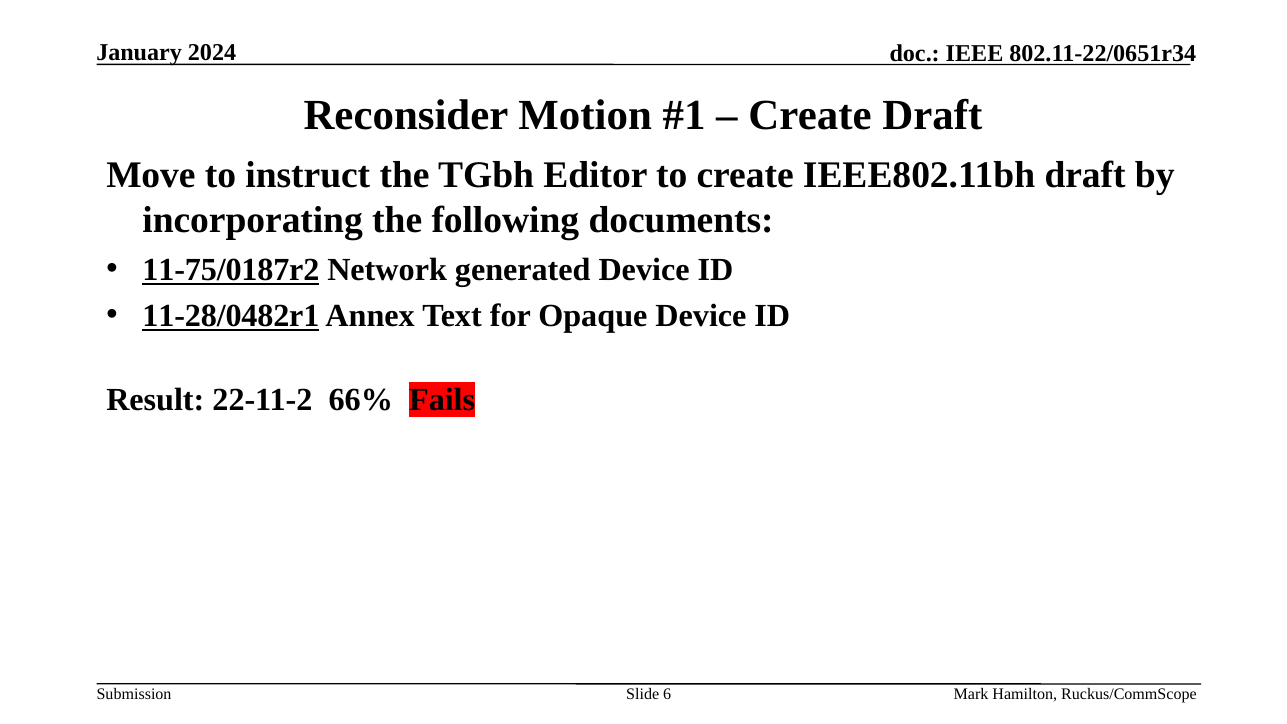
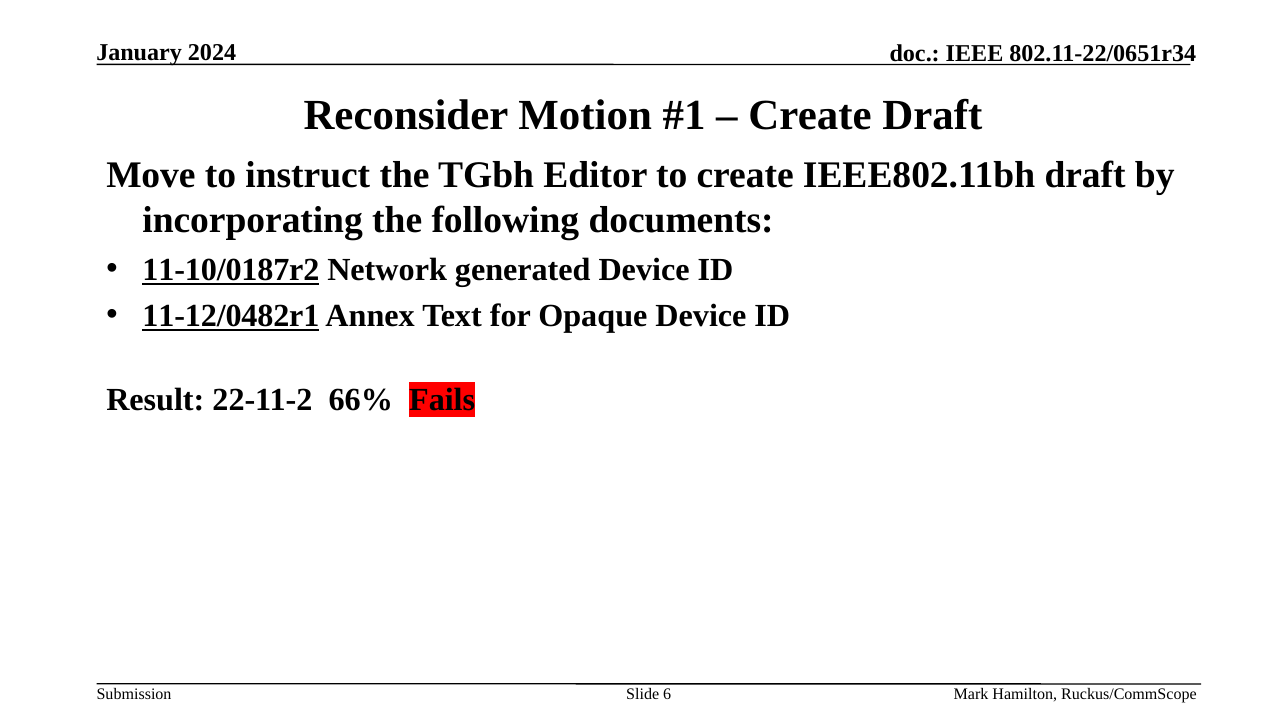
11-75/0187r2: 11-75/0187r2 -> 11-10/0187r2 (231, 269)
11-28/0482r1: 11-28/0482r1 -> 11-12/0482r1 (231, 316)
